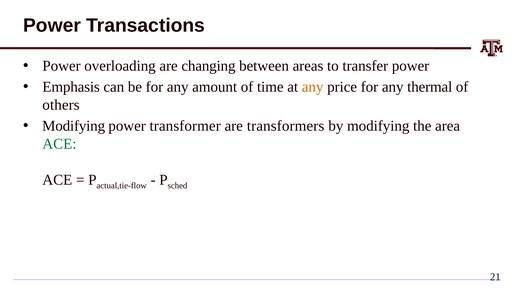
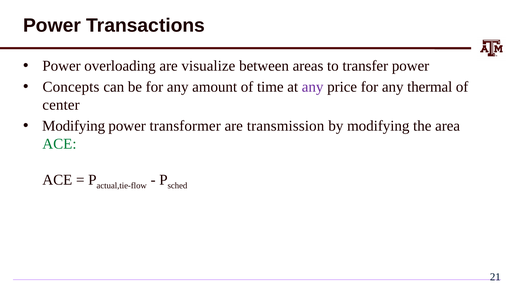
changing: changing -> visualize (208, 66)
Emphasis: Emphasis -> Concepts (71, 87)
any colour: orange -> purple (313, 87)
others: others -> center (61, 105)
transformers: transformers -> transmission (286, 126)
